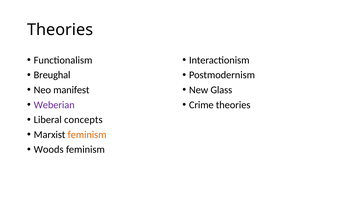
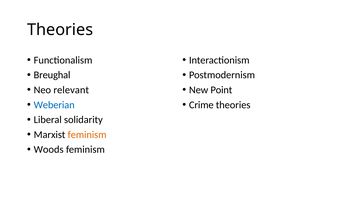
manifest: manifest -> relevant (71, 90)
Glass: Glass -> Point (221, 90)
Weberian colour: purple -> blue (54, 105)
concepts: concepts -> solidarity (83, 120)
